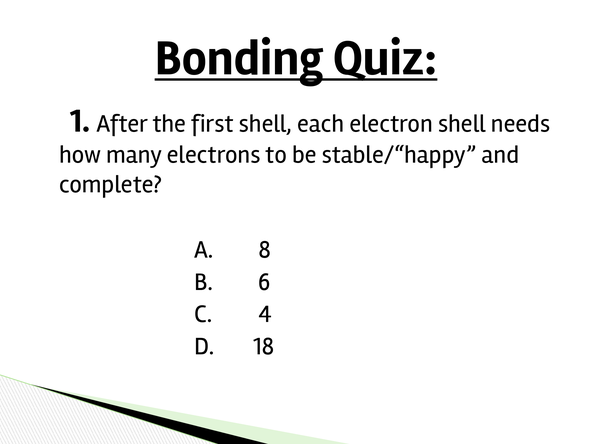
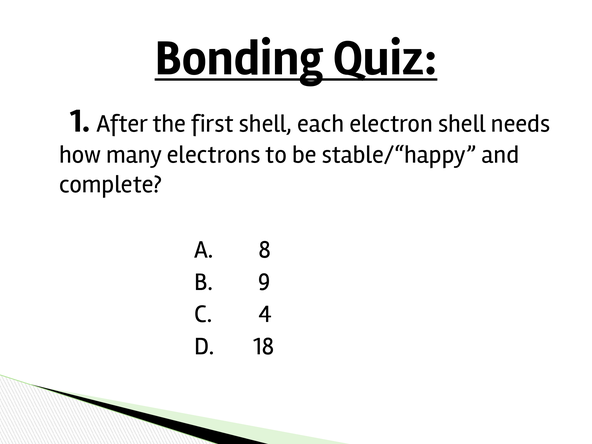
6: 6 -> 9 (264, 282)
